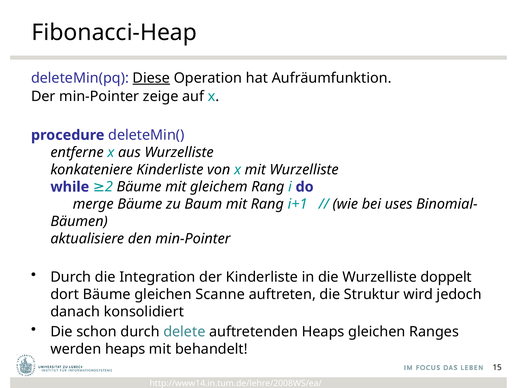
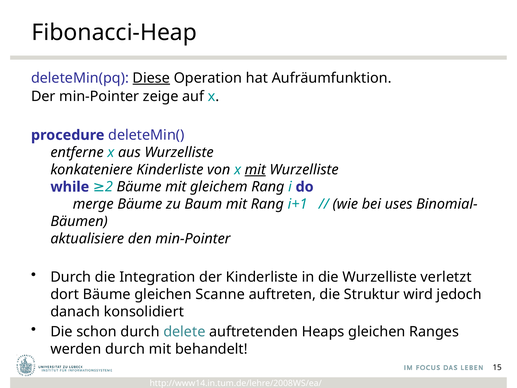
mit underline: none -> present (255, 170)
doppelt: doppelt -> verletzt (446, 277)
werden heaps: heaps -> durch (125, 349)
